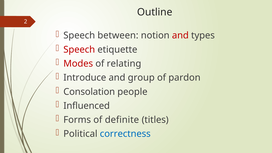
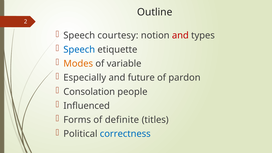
between: between -> courtesy (118, 35)
Speech colour: red -> blue (79, 50)
Modes colour: red -> orange (78, 64)
relating: relating -> variable (124, 64)
Introduce: Introduce -> Especially (85, 78)
group: group -> future (141, 78)
